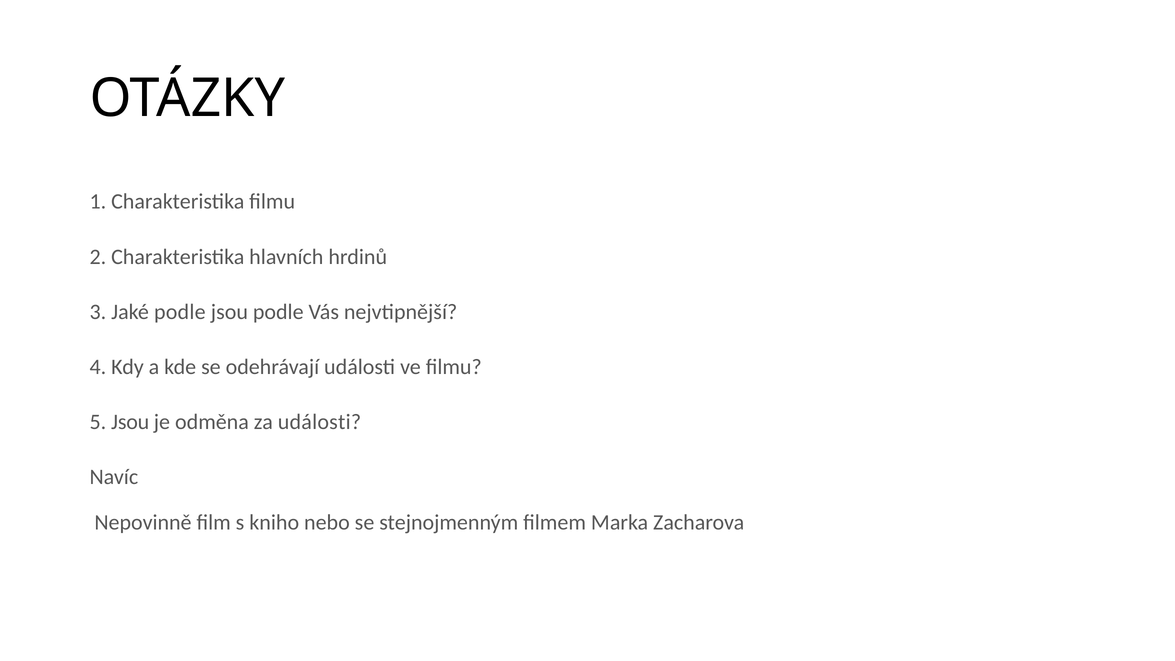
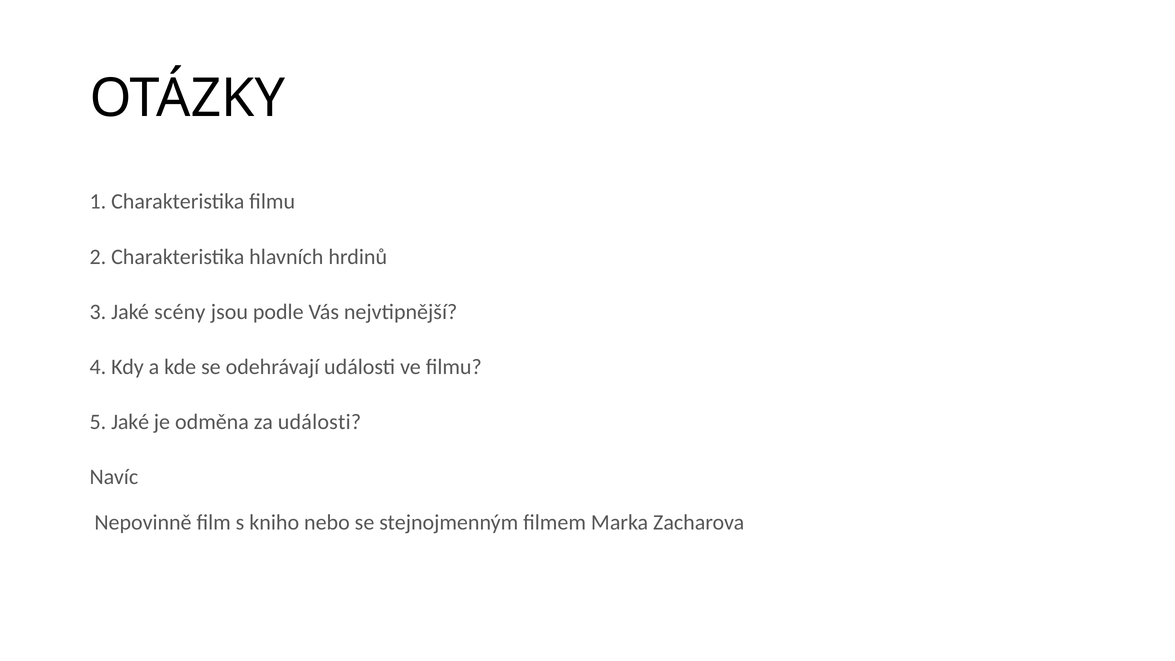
Jaké podle: podle -> scény (180, 312)
5 Jsou: Jsou -> Jaké (130, 422)
